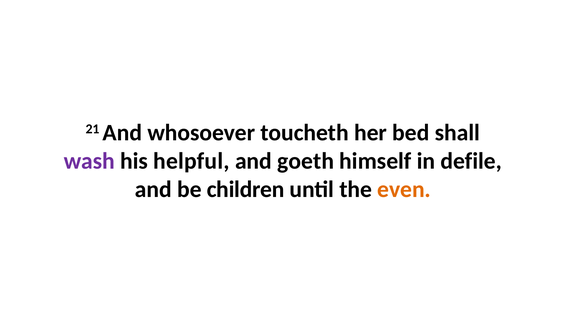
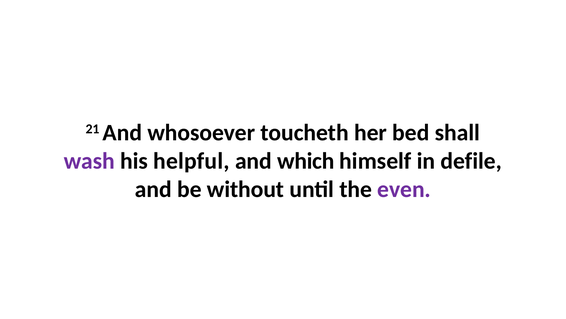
goeth: goeth -> which (306, 161)
children: children -> without (246, 189)
even colour: orange -> purple (404, 189)
